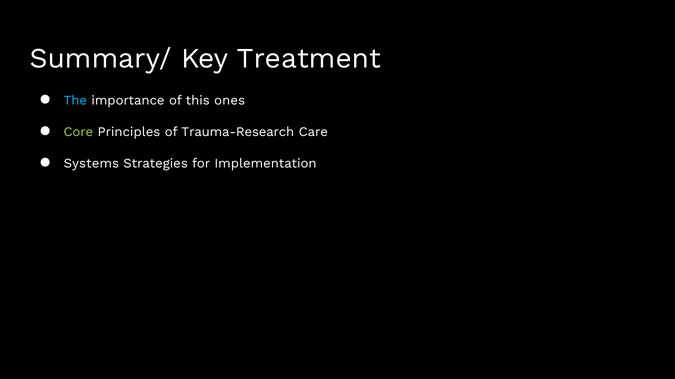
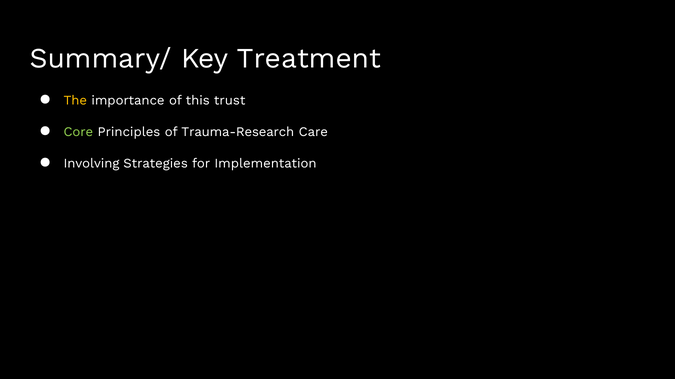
The colour: light blue -> yellow (75, 101)
ones: ones -> trust (230, 101)
Systems: Systems -> Involving (91, 164)
